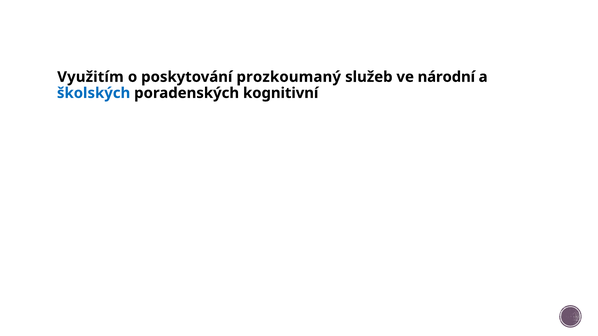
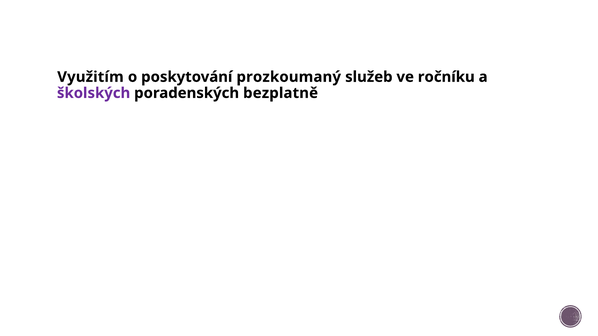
národní: národní -> ročníku (446, 77)
školských colour: blue -> purple (94, 93)
kognitivní: kognitivní -> bezplatně (281, 93)
